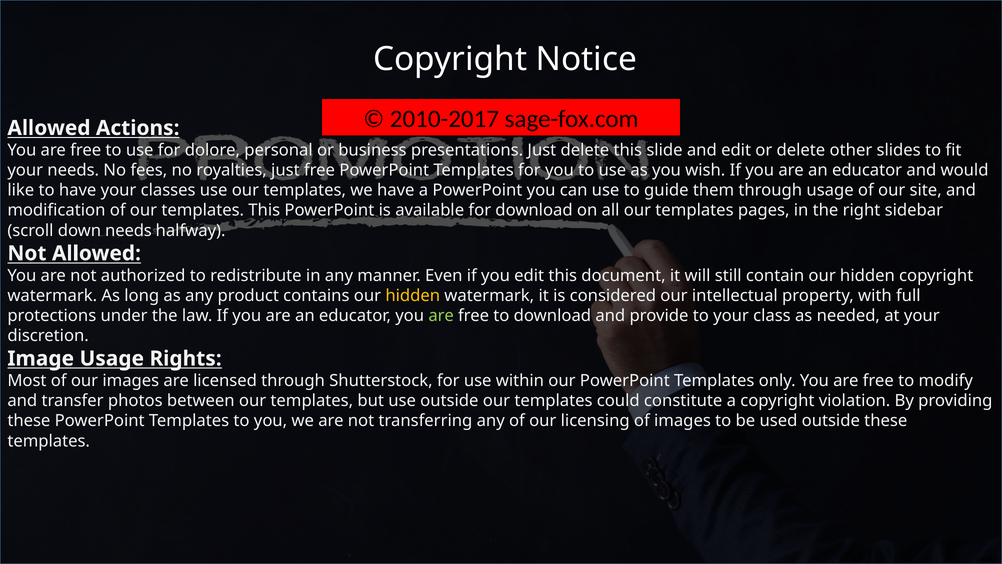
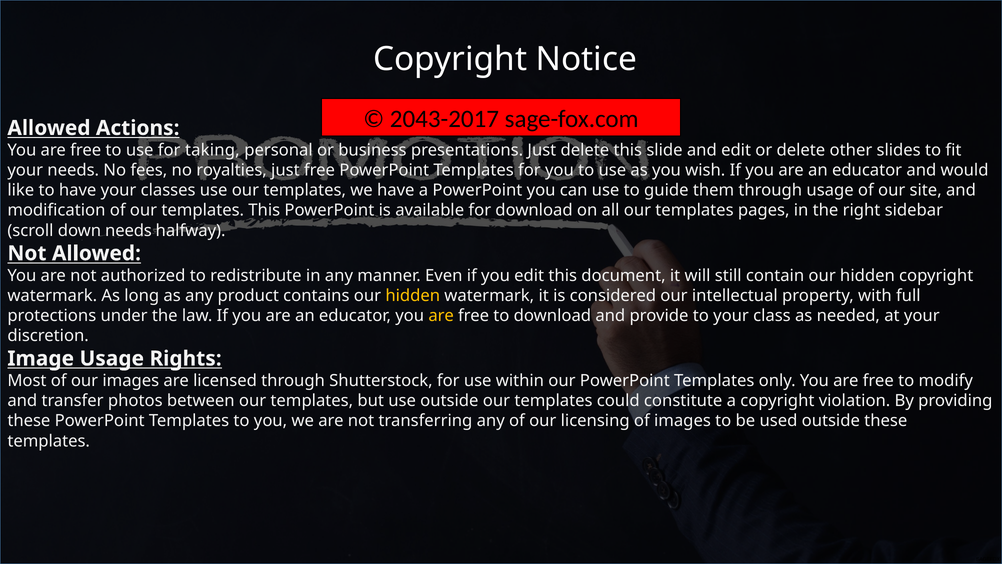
2010-2017: 2010-2017 -> 2043-2017 (444, 119)
dolore: dolore -> taking (212, 150)
are colour: light green -> yellow (441, 316)
